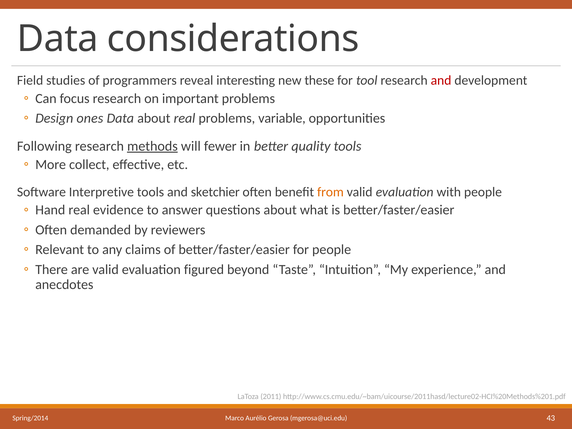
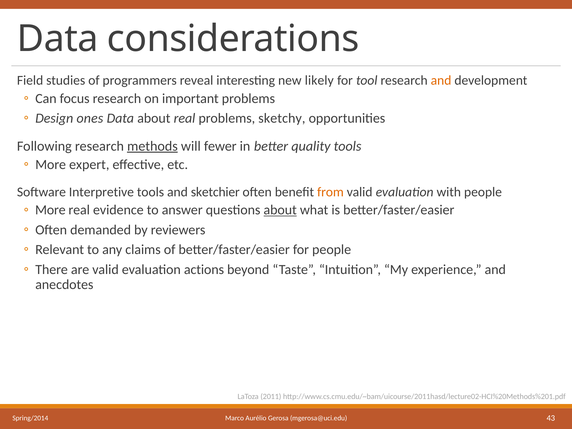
these: these -> likely (319, 80)
and colour: red -> orange (441, 80)
variable: variable -> sketchy (282, 118)
collect: collect -> expert (89, 164)
Hand: Hand -> More (50, 210)
about underline: none -> present (280, 210)
figured: figured -> actions (204, 269)
